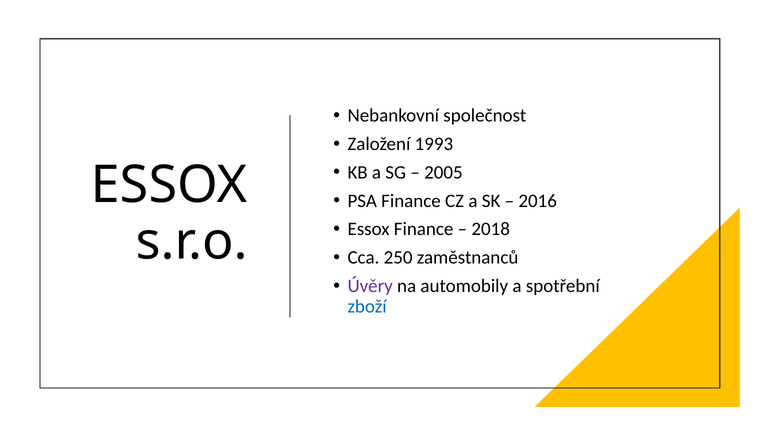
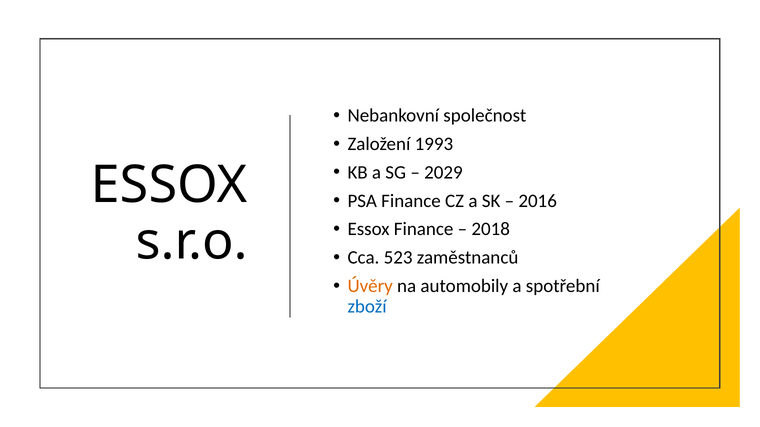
2005: 2005 -> 2029 (443, 173)
250: 250 -> 523 (398, 258)
Úvěry colour: purple -> orange (370, 286)
